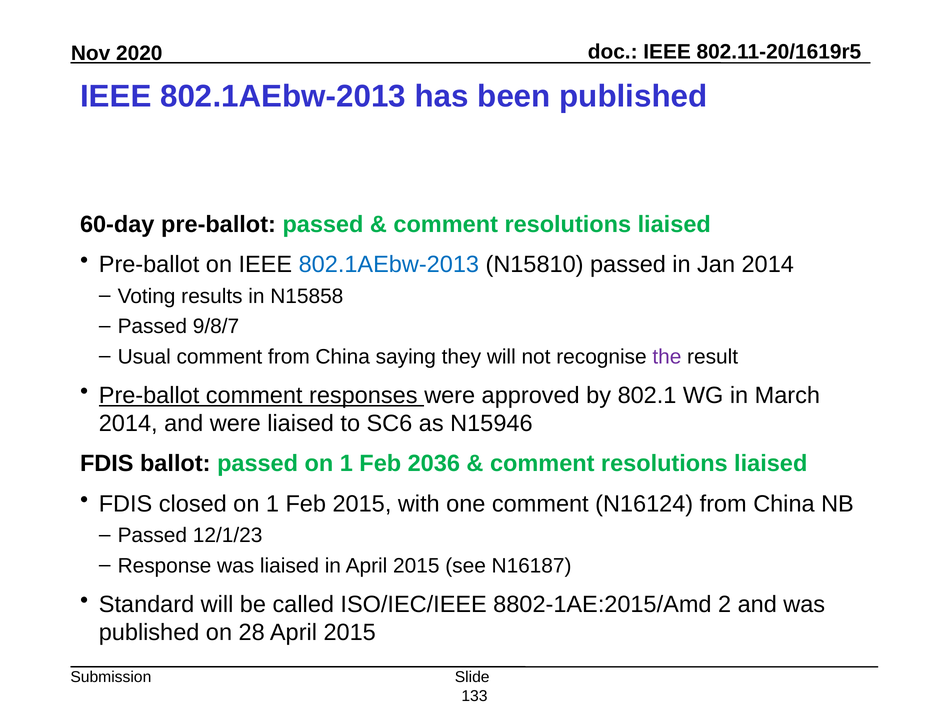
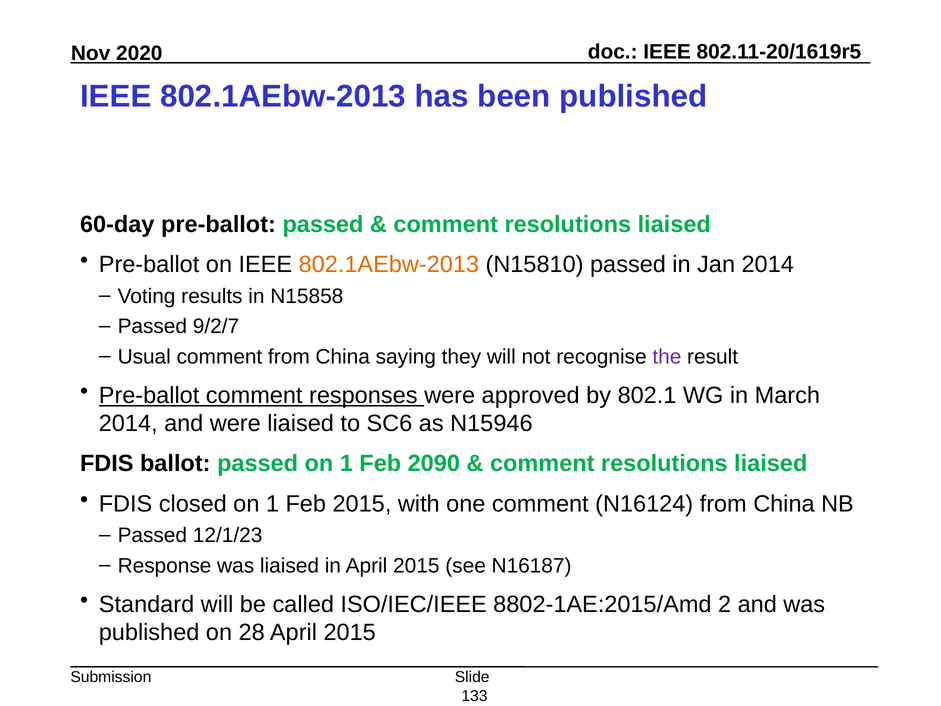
802.1AEbw-2013 colour: blue -> orange (389, 264)
9/8/7: 9/8/7 -> 9/2/7 (216, 326)
2036: 2036 -> 2090 (434, 464)
